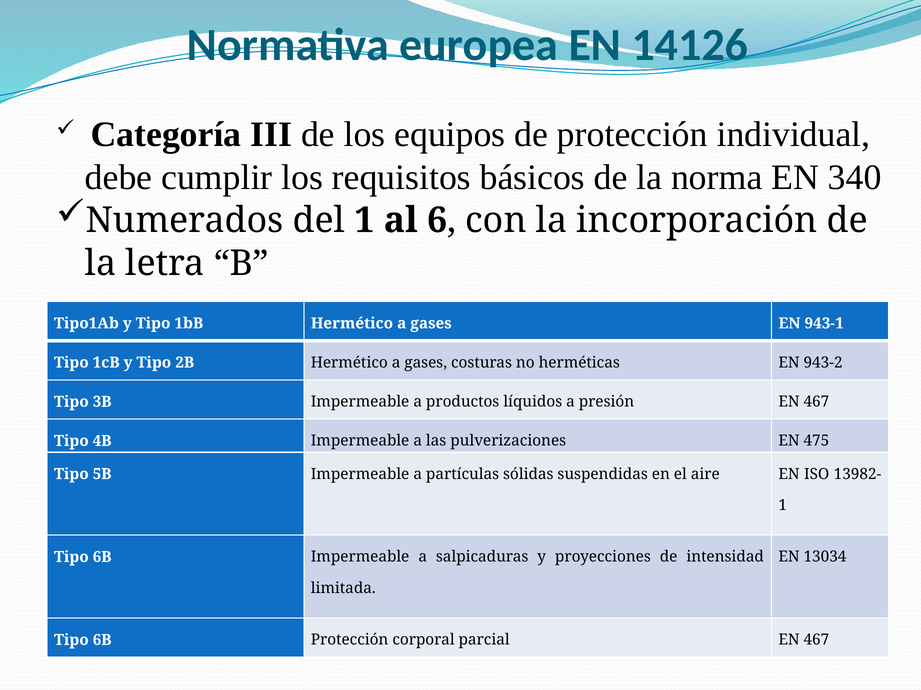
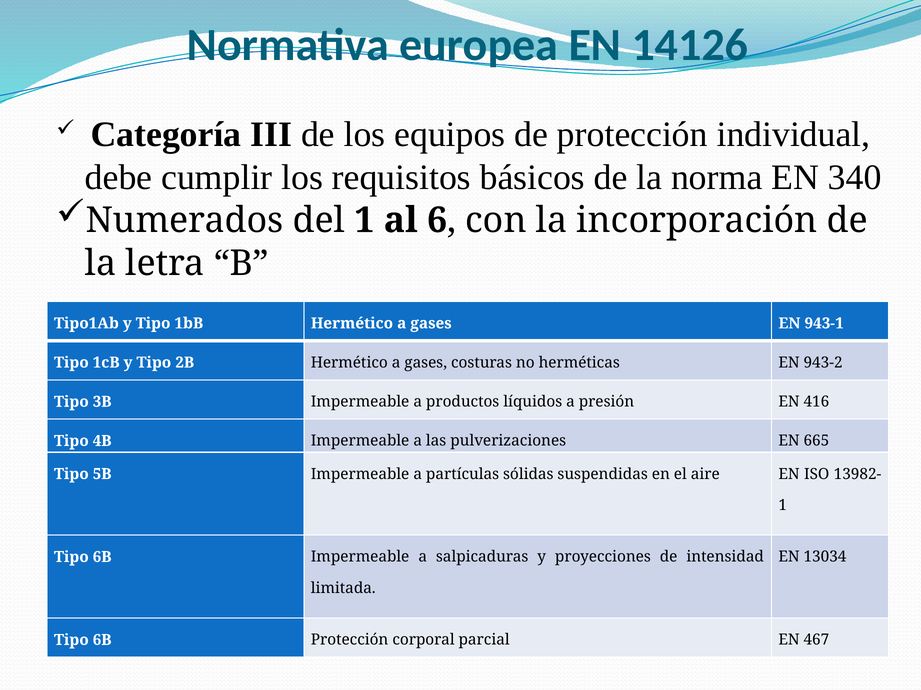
presión EN 467: 467 -> 416 (816, 402)
475: 475 -> 665 (816, 441)
